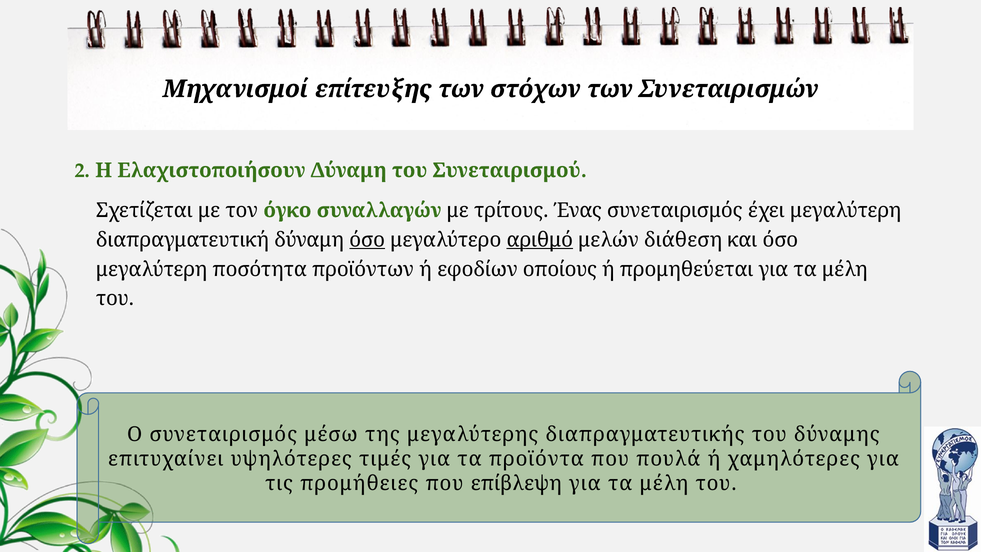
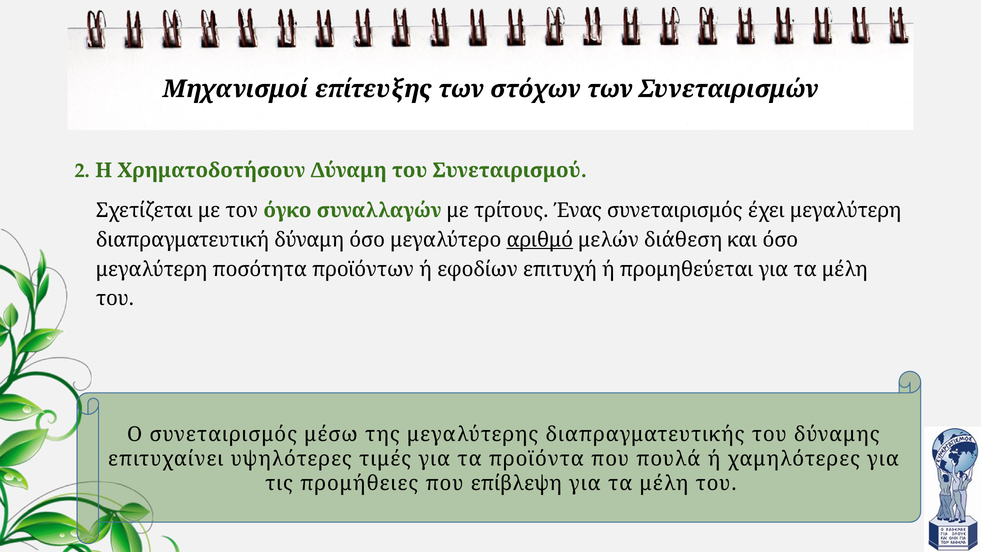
Ελαχιστοποιήσουν: Ελαχιστοποιήσουν -> Χρηματοδοτήσουν (211, 170)
όσο underline: present -> none (367, 240)
οποίους: οποίους -> επιτυχή (560, 269)
